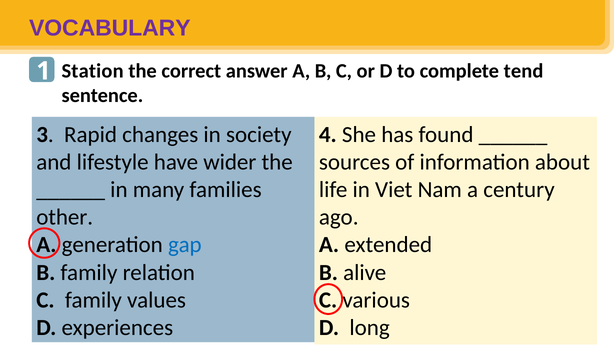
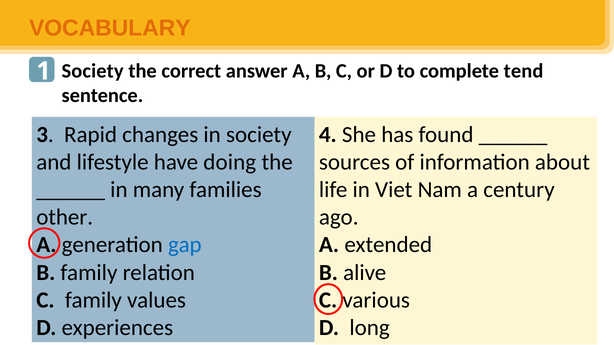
VOCABULARY colour: purple -> orange (110, 28)
Station: Station -> Society (93, 71)
wider: wider -> doing (230, 162)
